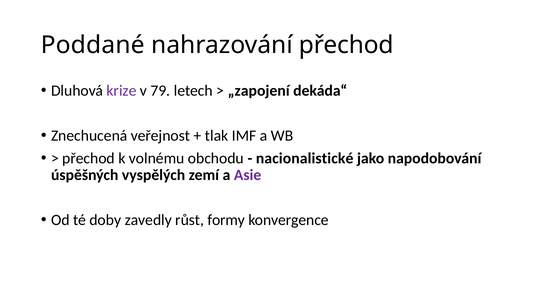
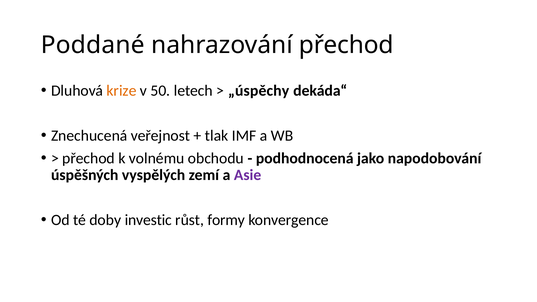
krize colour: purple -> orange (122, 91)
79: 79 -> 50 (160, 91)
„zapojení: „zapojení -> „úspěchy (259, 91)
nacionalistické: nacionalistické -> podhodnocená (305, 158)
zavedly: zavedly -> investic (148, 220)
